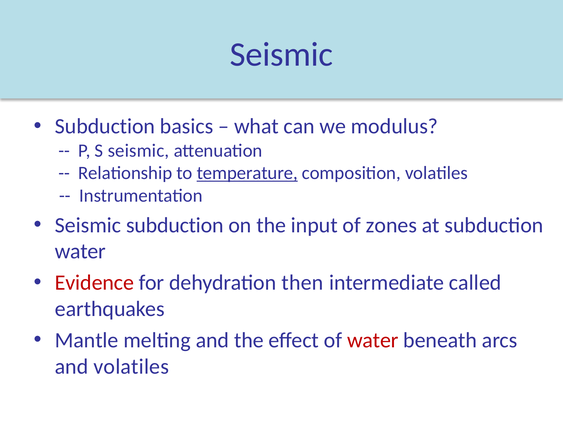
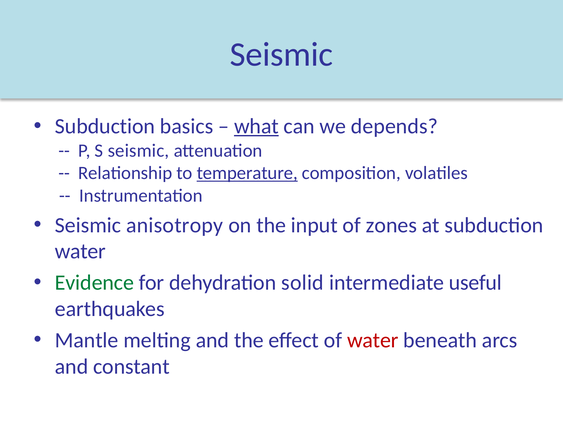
what underline: none -> present (256, 126)
modulus: modulus -> depends (394, 126)
Seismic subduction: subduction -> anisotropy (175, 225)
Evidence colour: red -> green (94, 283)
then: then -> solid (303, 283)
called: called -> useful (475, 283)
and volatiles: volatiles -> constant (131, 367)
